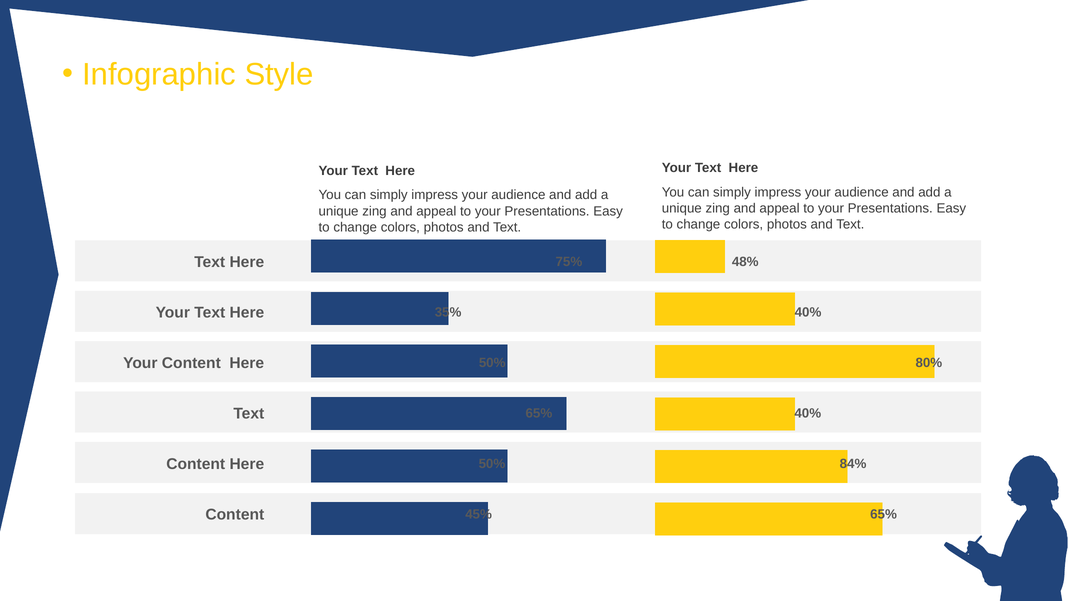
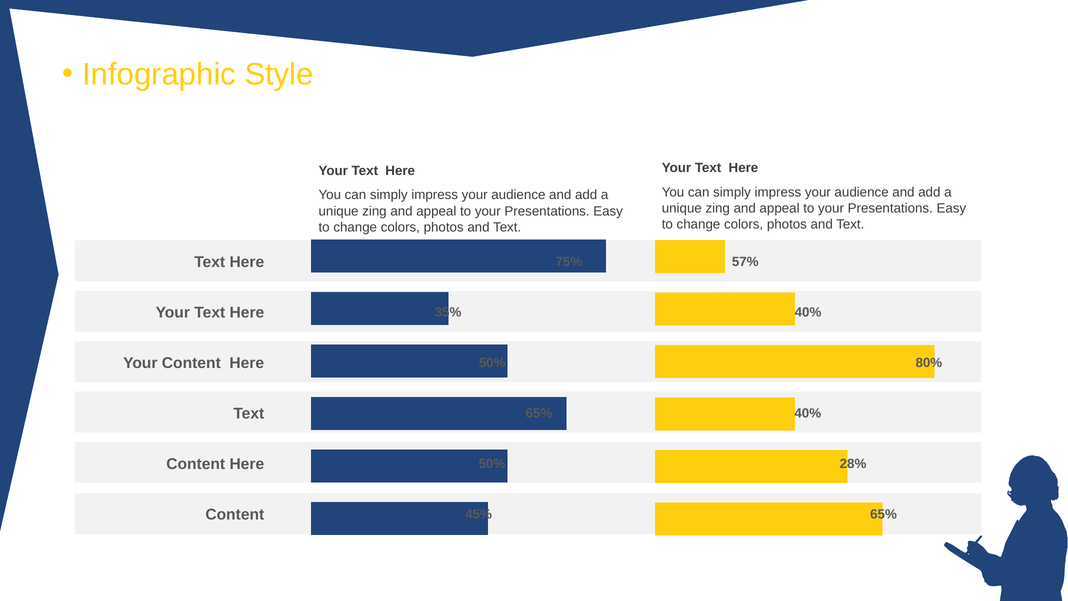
48%: 48% -> 57% (745, 262)
84%: 84% -> 28% (853, 464)
